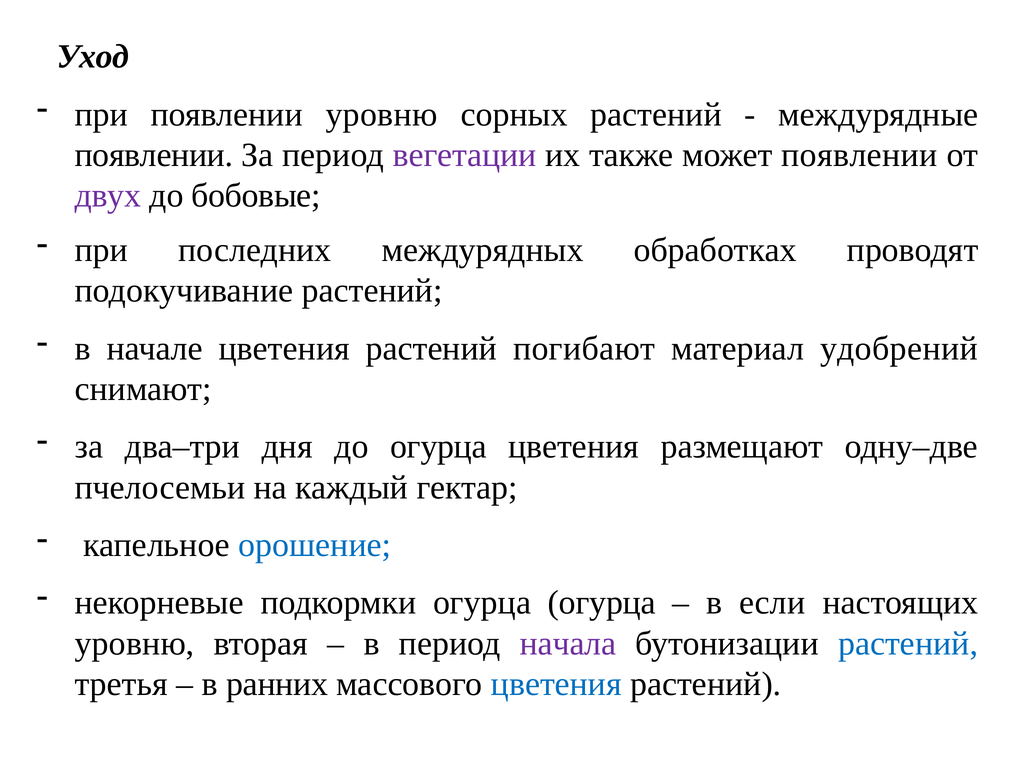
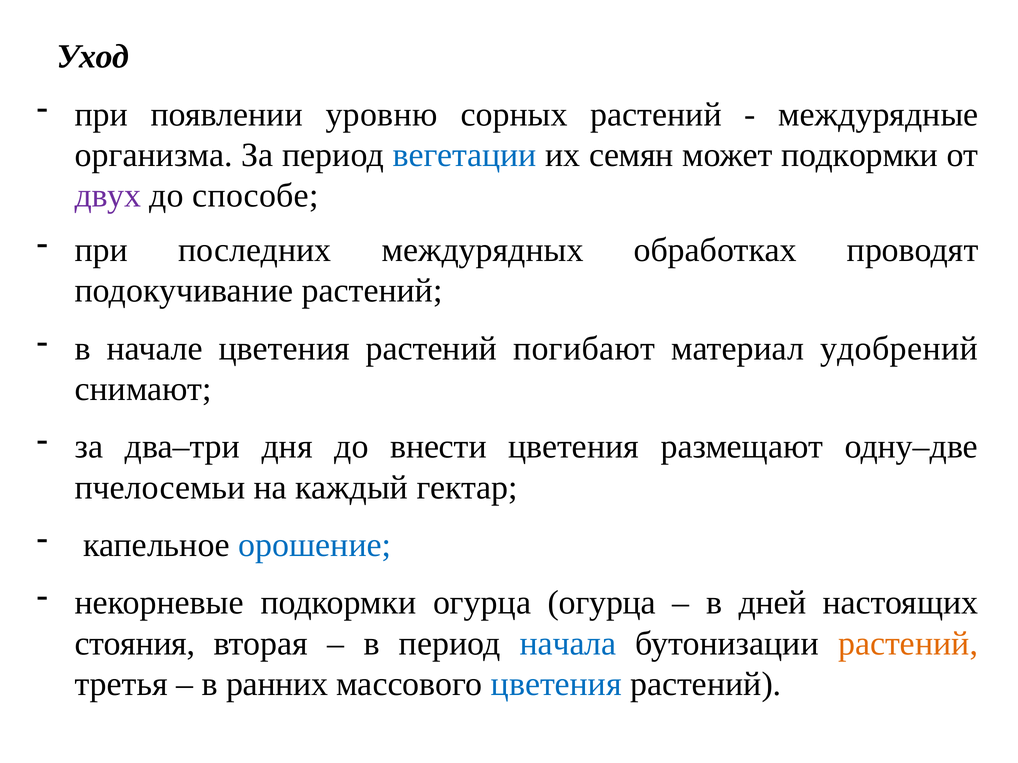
появлении: появлении -> организма (154, 155)
вегетации colour: purple -> blue (465, 155)
также: также -> семян (631, 155)
может появлении: появлении -> подкормки (860, 155)
бобовые: бобовые -> способе (256, 196)
до огурца: огурца -> внести (438, 447)
если: если -> дней (773, 603)
уровню: уровню -> стояния (135, 644)
начала colour: purple -> blue (568, 644)
растений colour: blue -> orange (908, 644)
